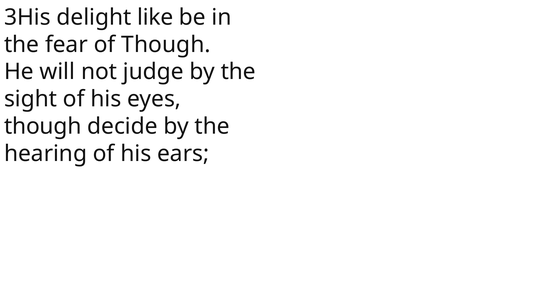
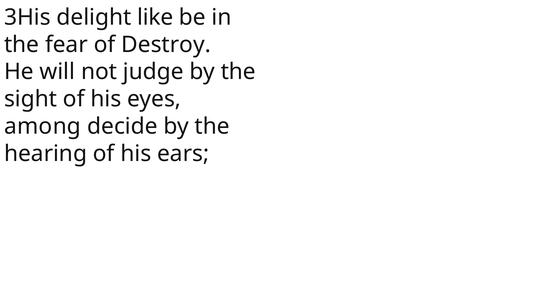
of Though: Though -> Destroy (166, 45)
though: though -> among (43, 127)
